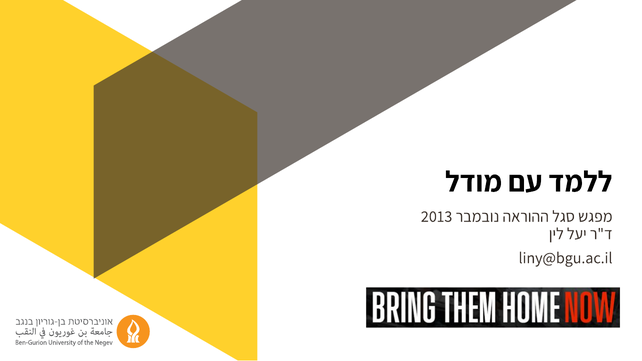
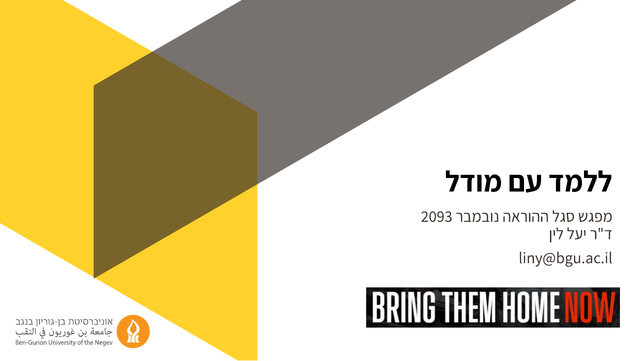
2013: 2013 -> 2093 (437, 217)
